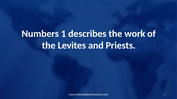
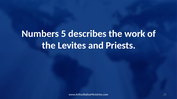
1: 1 -> 5 (64, 34)
